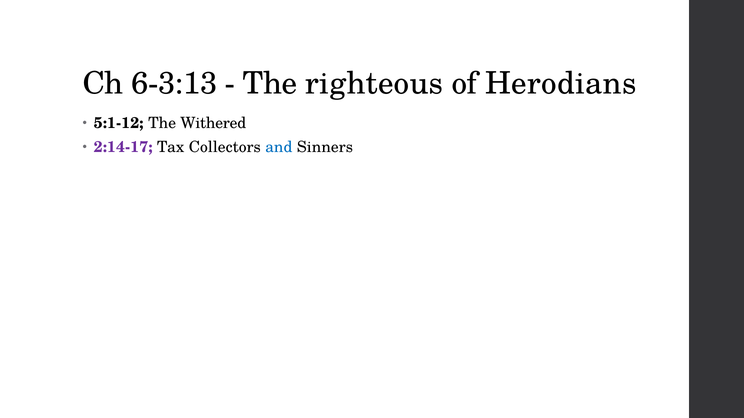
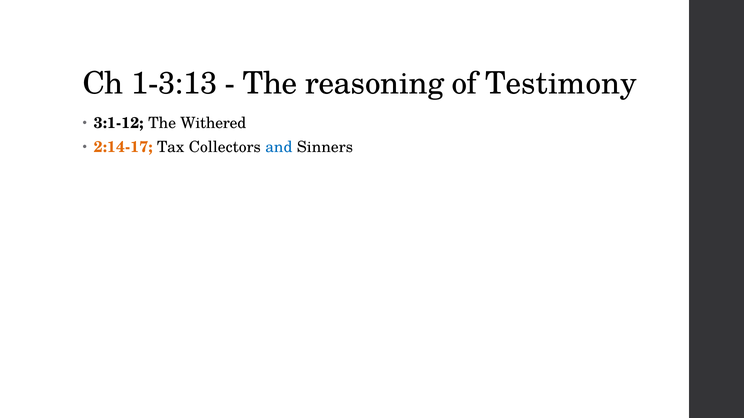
6-3:13: 6-3:13 -> 1-3:13 (174, 83)
righteous: righteous -> reasoning (375, 83)
Herodians: Herodians -> Testimony (561, 83)
5:1-12: 5:1-12 -> 3:1-12 (119, 123)
2:14-17 colour: purple -> orange (123, 147)
